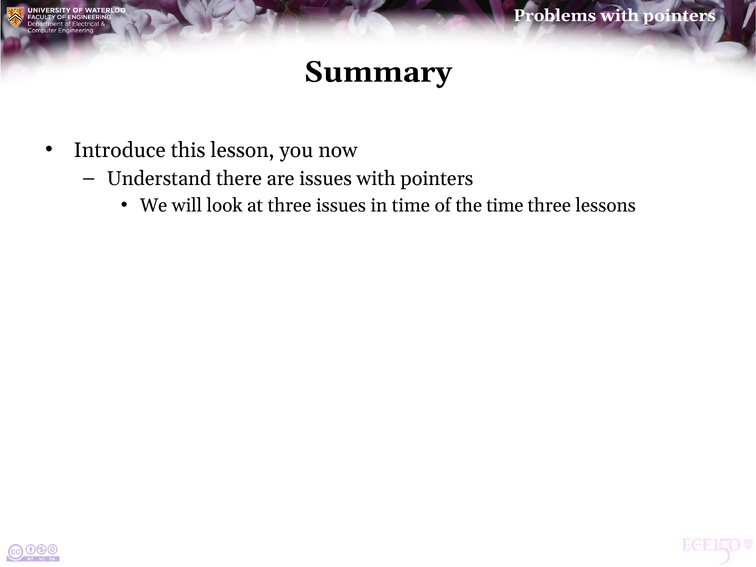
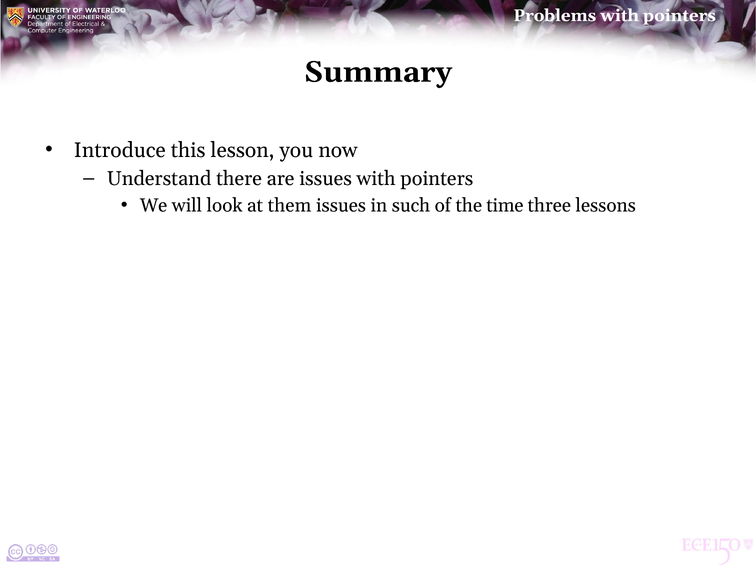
at three: three -> them (290, 206)
in time: time -> such (411, 206)
